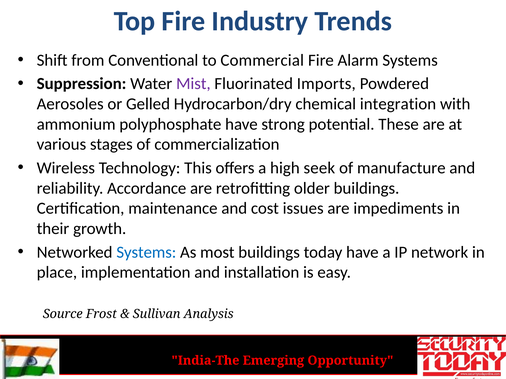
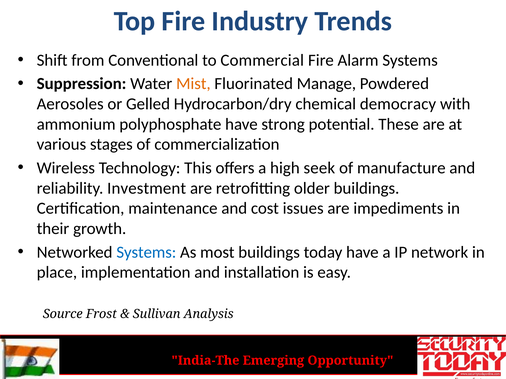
Mist colour: purple -> orange (193, 84)
Imports: Imports -> Manage (326, 84)
integration: integration -> democracy (398, 104)
Accordance: Accordance -> Investment (147, 188)
